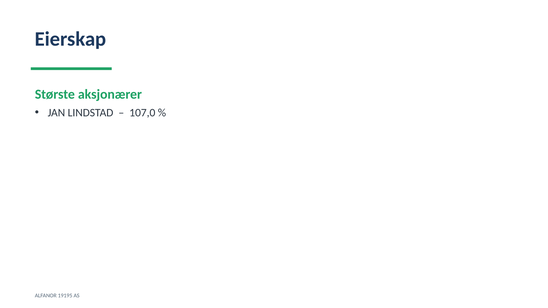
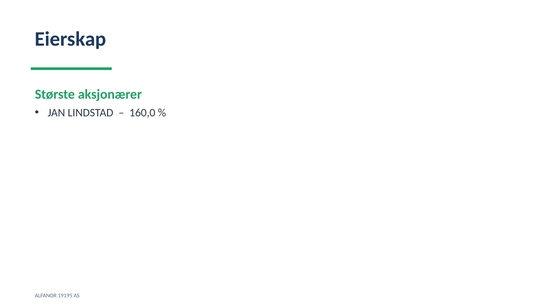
107,0: 107,0 -> 160,0 (142, 113)
